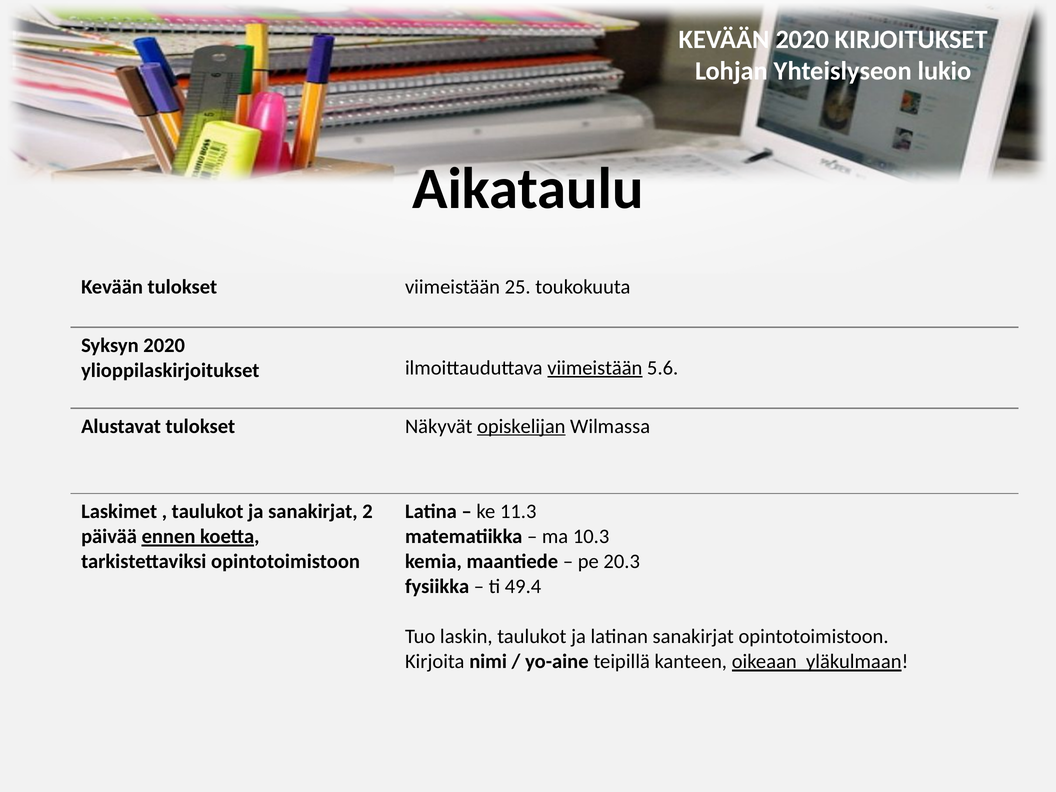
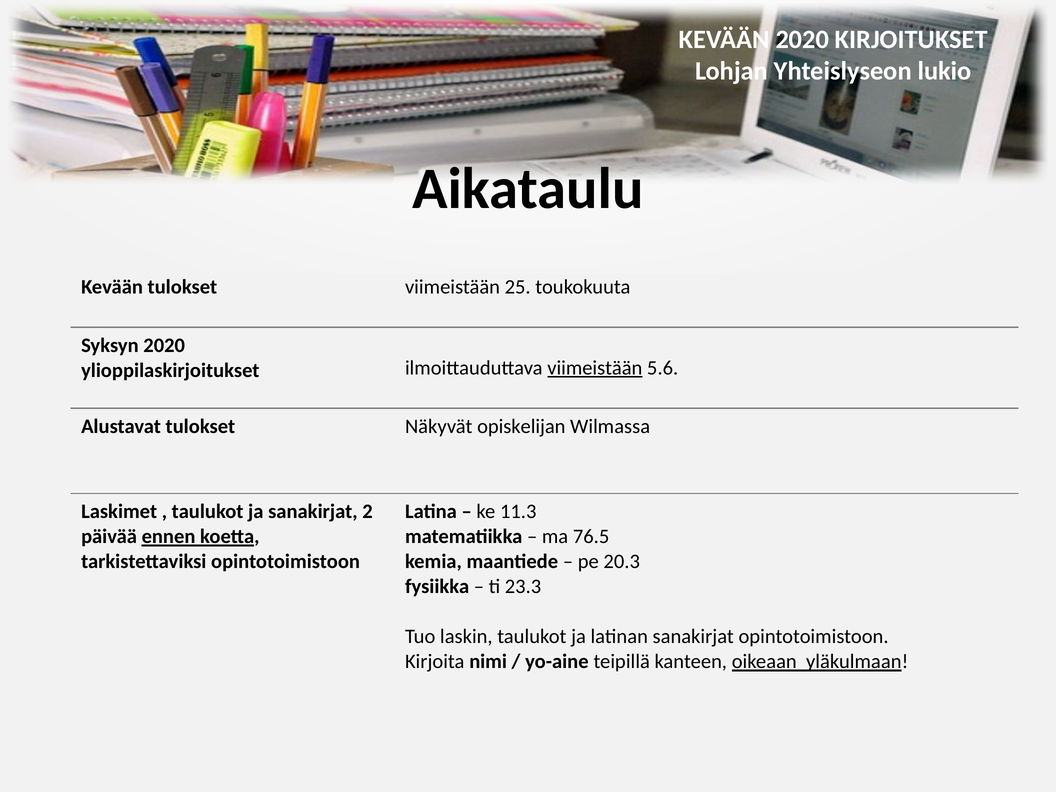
opiskelijan underline: present -> none (521, 426)
10.3: 10.3 -> 76.5 (591, 537)
49.4: 49.4 -> 23.3 (523, 587)
